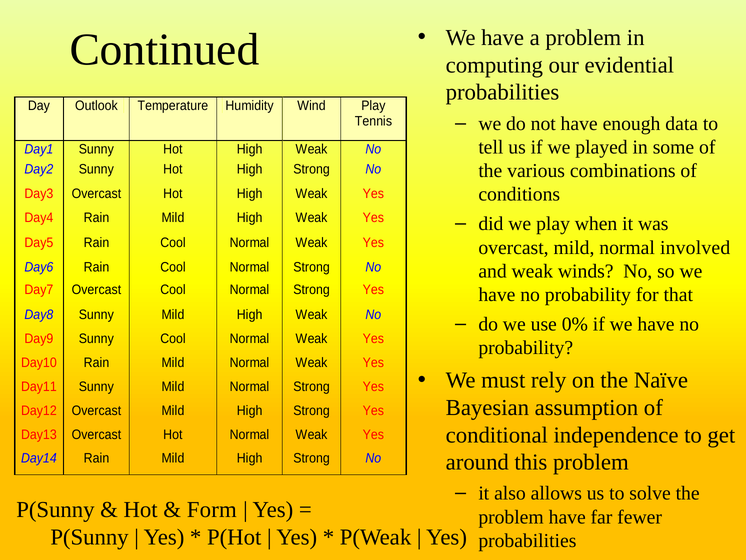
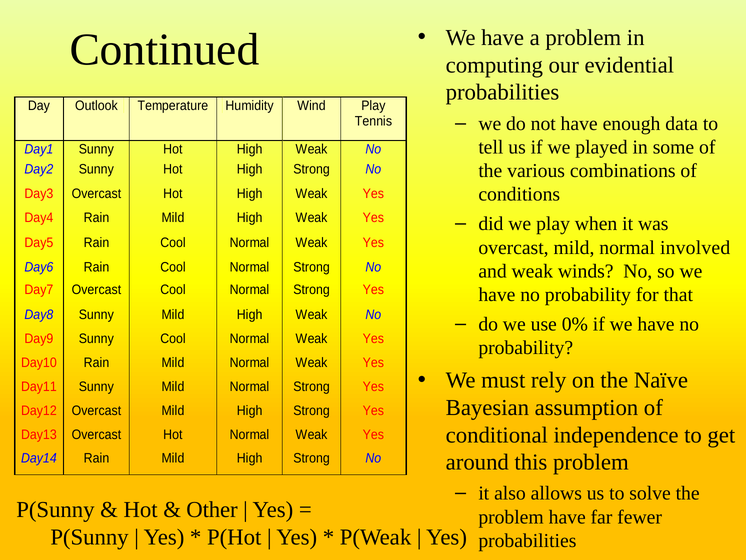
Form: Form -> Other (212, 509)
